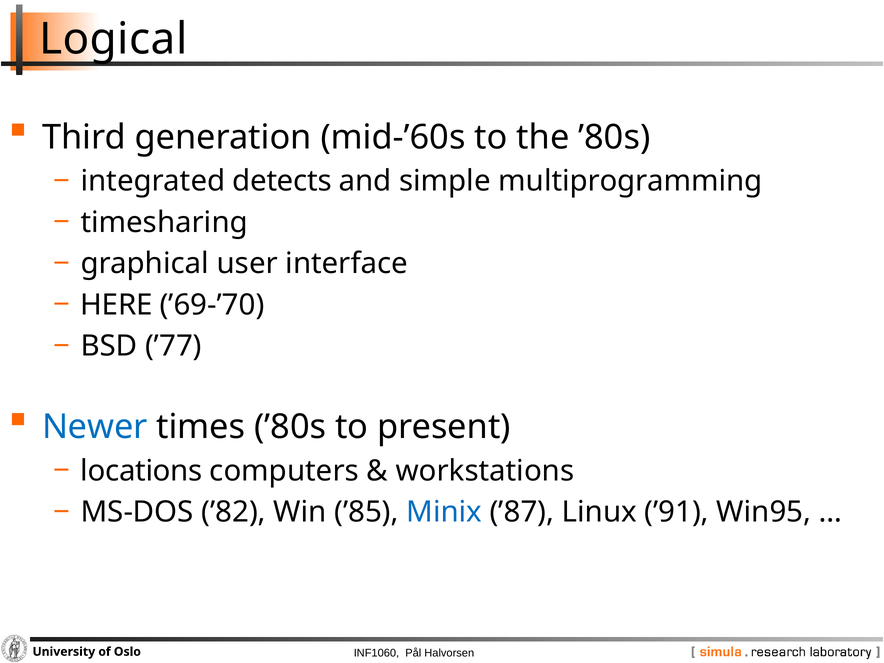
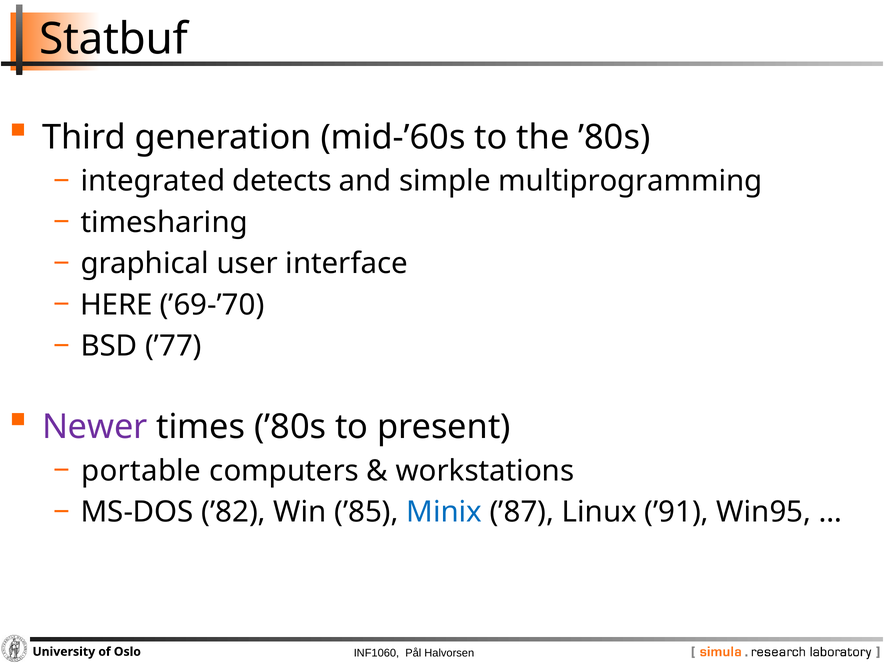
Logical: Logical -> Statbuf (114, 39)
Newer colour: blue -> purple (95, 427)
locations: locations -> portable (141, 471)
